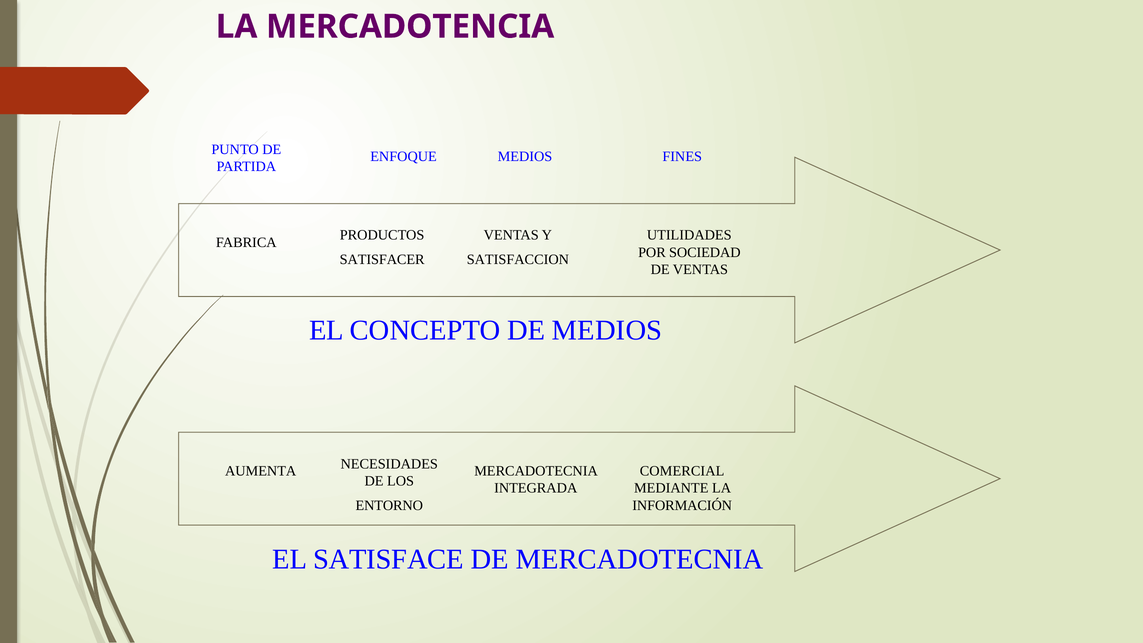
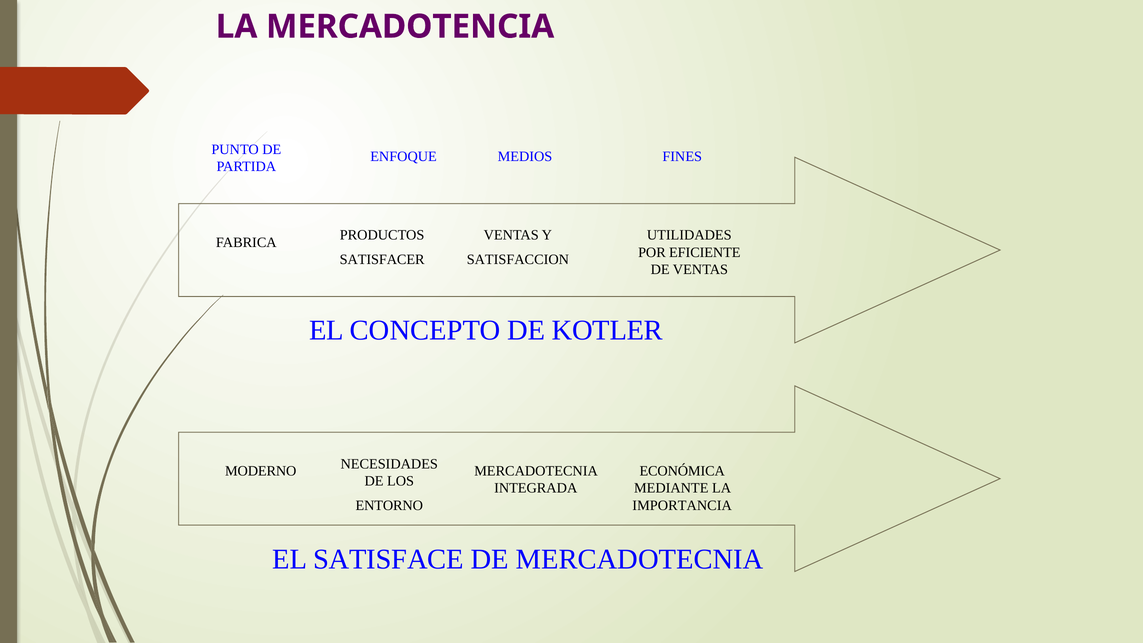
SOCIEDAD: SOCIEDAD -> EFICIENTE (705, 252)
DE MEDIOS: MEDIOS -> KOTLER (607, 331)
AUMENTA: AUMENTA -> MODERNO (261, 471)
COMERCIAL: COMERCIAL -> ECONÓMICA (682, 471)
INFORMACIÓN: INFORMACIÓN -> IMPORTANCIA (682, 505)
